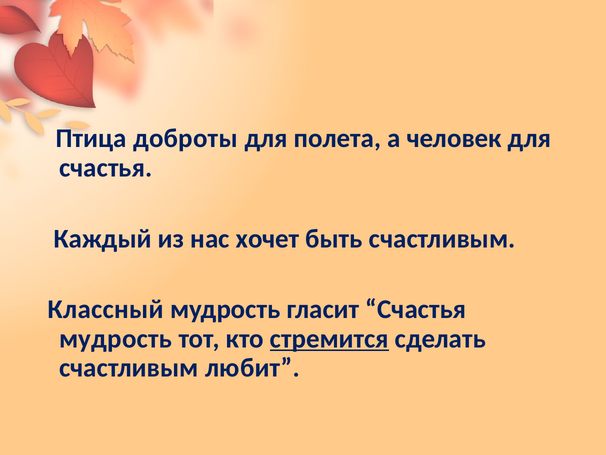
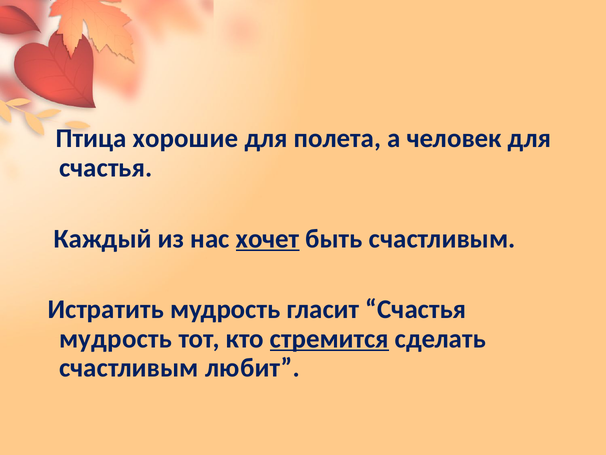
доброты: доброты -> хорошие (185, 138)
хочет underline: none -> present (268, 238)
Классный: Классный -> Истратить (106, 309)
